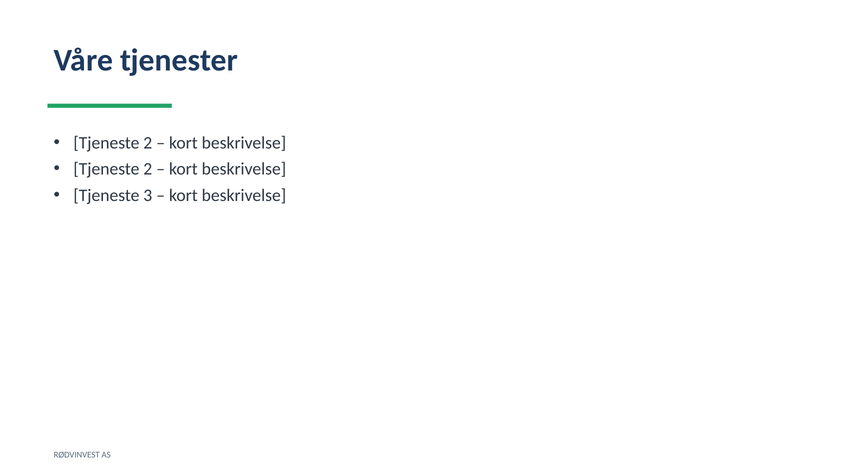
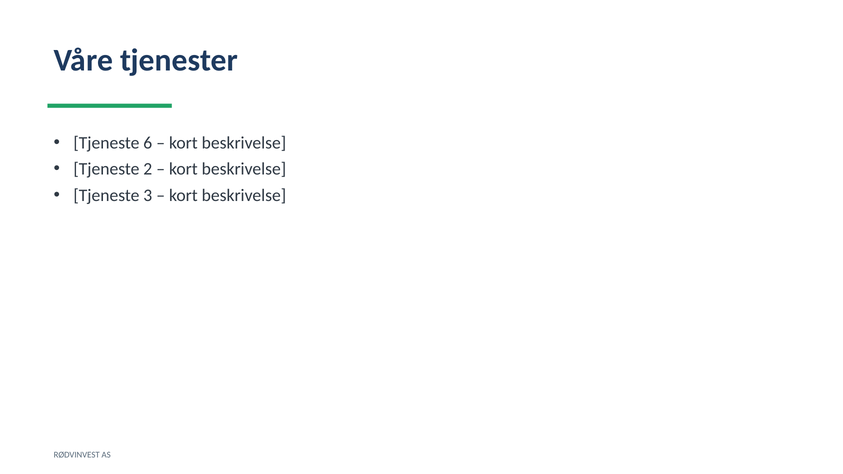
2: 2 -> 6 (148, 143)
